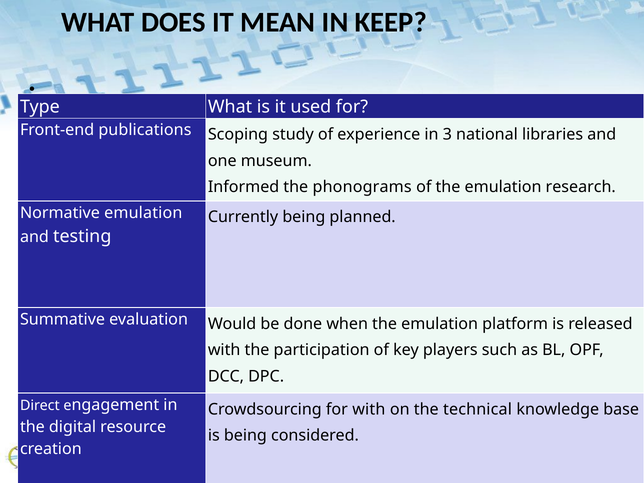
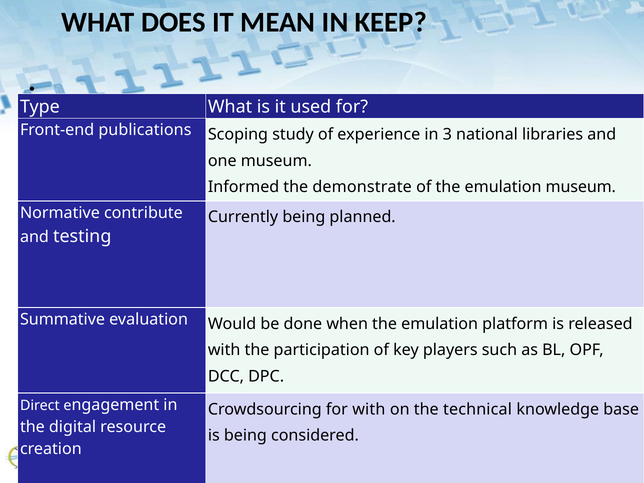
phonograms: phonograms -> demonstrate (362, 187)
emulation research: research -> museum (581, 187)
Normative emulation: emulation -> contribute (143, 213)
